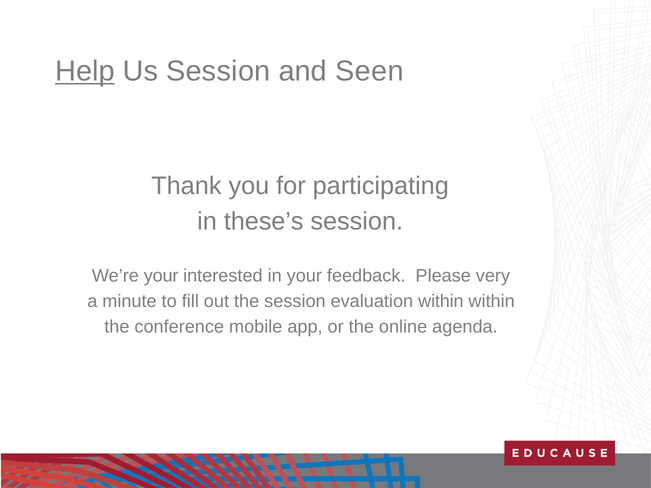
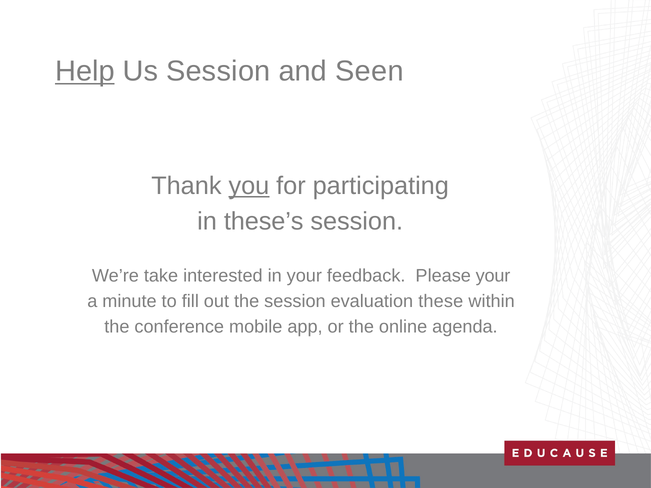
you underline: none -> present (249, 186)
We’re your: your -> take (161, 276)
Please very: very -> your (493, 276)
evaluation within: within -> these (441, 301)
